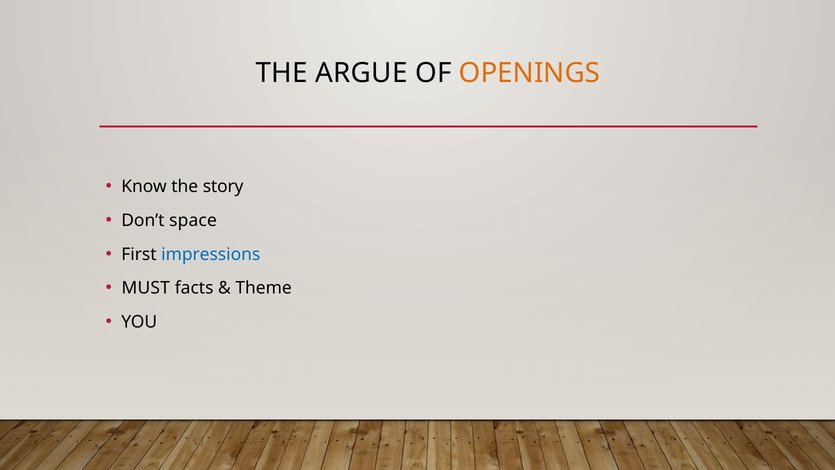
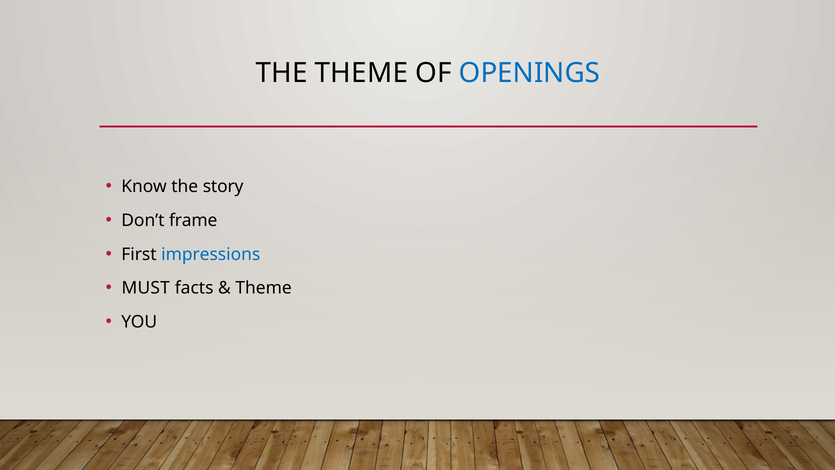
THE ARGUE: ARGUE -> THEME (361, 73)
OPENINGS colour: orange -> blue (529, 73)
space: space -> frame (193, 220)
